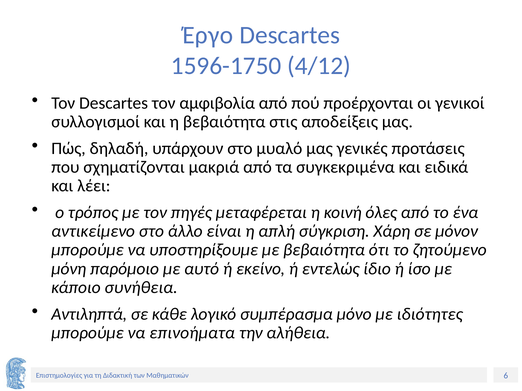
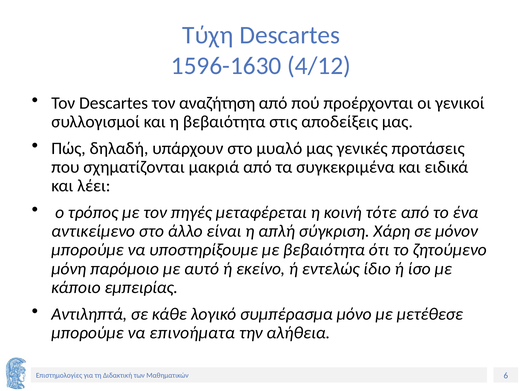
Έργο: Έργο -> Τύχη (208, 35)
1596-1750: 1596-1750 -> 1596-1630 (226, 66)
αμφιβολία: αμφιβολία -> αναζήτηση (217, 103)
όλες: όλες -> τότε (381, 213)
συνήθεια: συνήθεια -> εμπειρίας (141, 288)
ιδιότητες: ιδιότητες -> μετέθεσε (430, 314)
